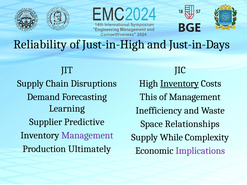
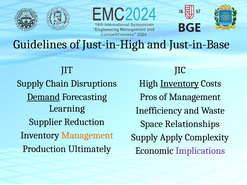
Reliability: Reliability -> Guidelines (40, 44)
Just-in-Days: Just-in-Days -> Just-in-Base (199, 44)
Demand underline: none -> present (43, 97)
This: This -> Pros (148, 97)
Predictive: Predictive -> Reduction (84, 122)
Management colour: purple -> orange (87, 136)
While: While -> Apply (171, 138)
